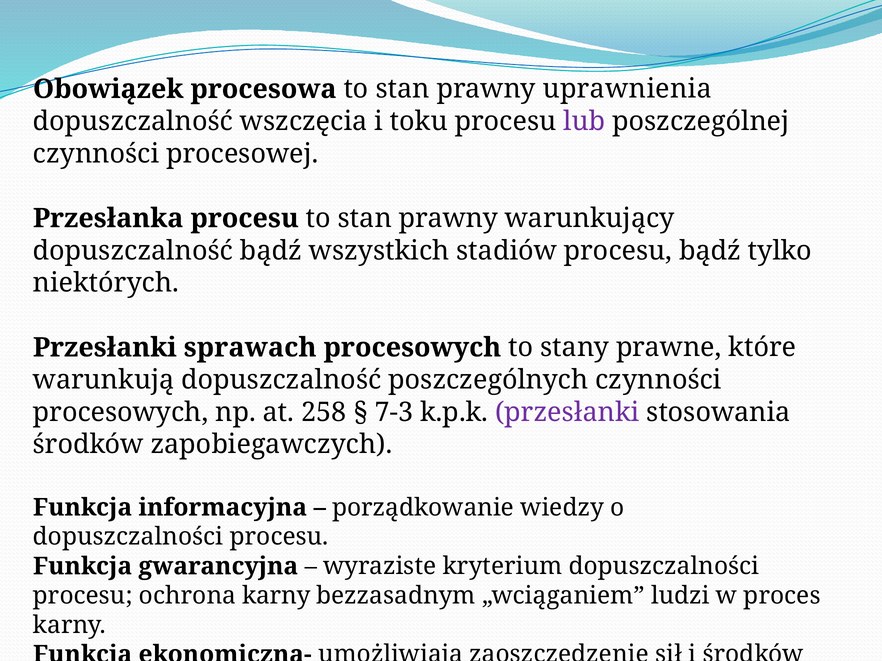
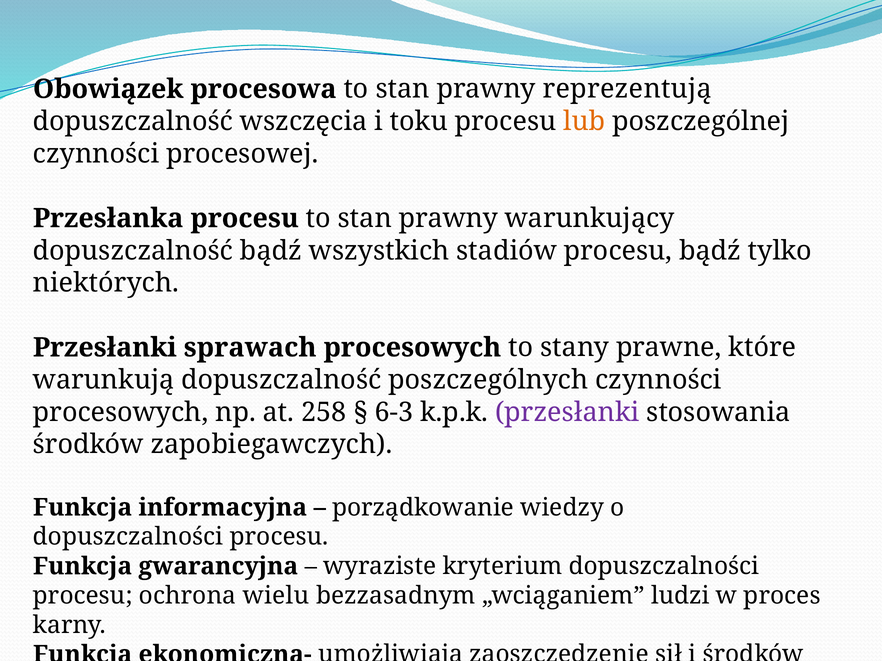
uprawnienia: uprawnienia -> reprezentują (627, 89)
lub colour: purple -> orange (584, 121)
7-3: 7-3 -> 6-3 (394, 412)
ochrona karny: karny -> wielu (276, 596)
